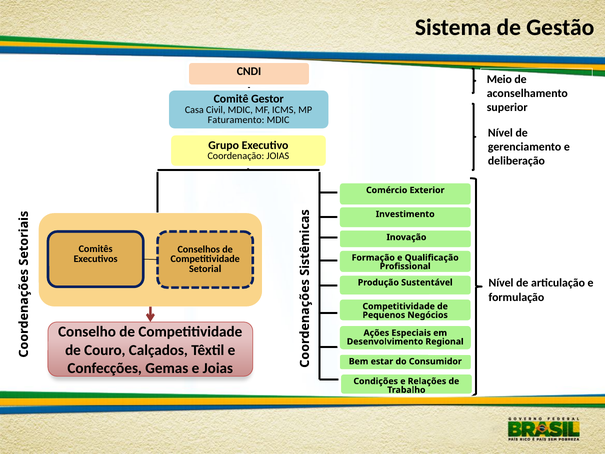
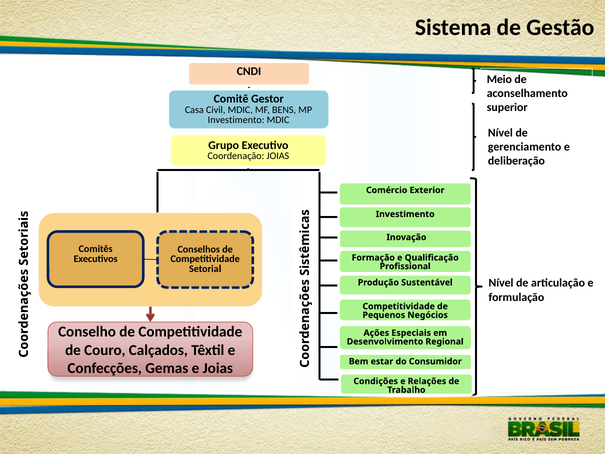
ICMS: ICMS -> BENS (284, 110)
Faturamento: Faturamento -> Investimento (236, 120)
